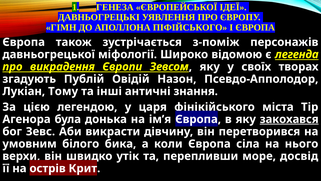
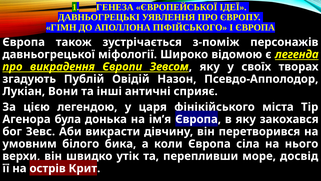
Тому: Тому -> Вони (63, 91)
знання: знання -> сприяє (196, 91)
закохався underline: present -> none (289, 119)
